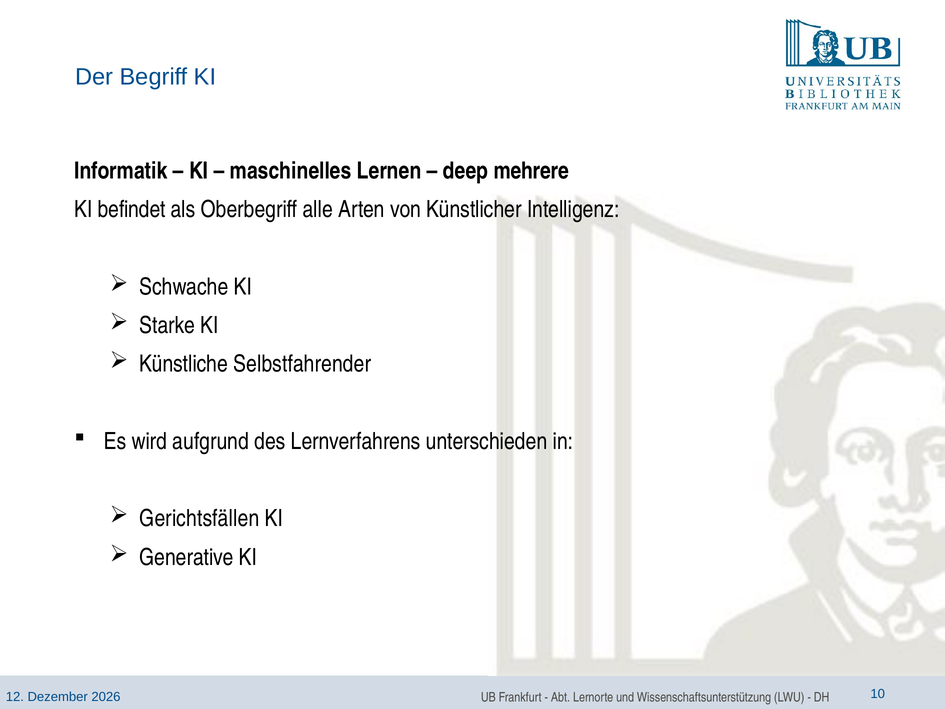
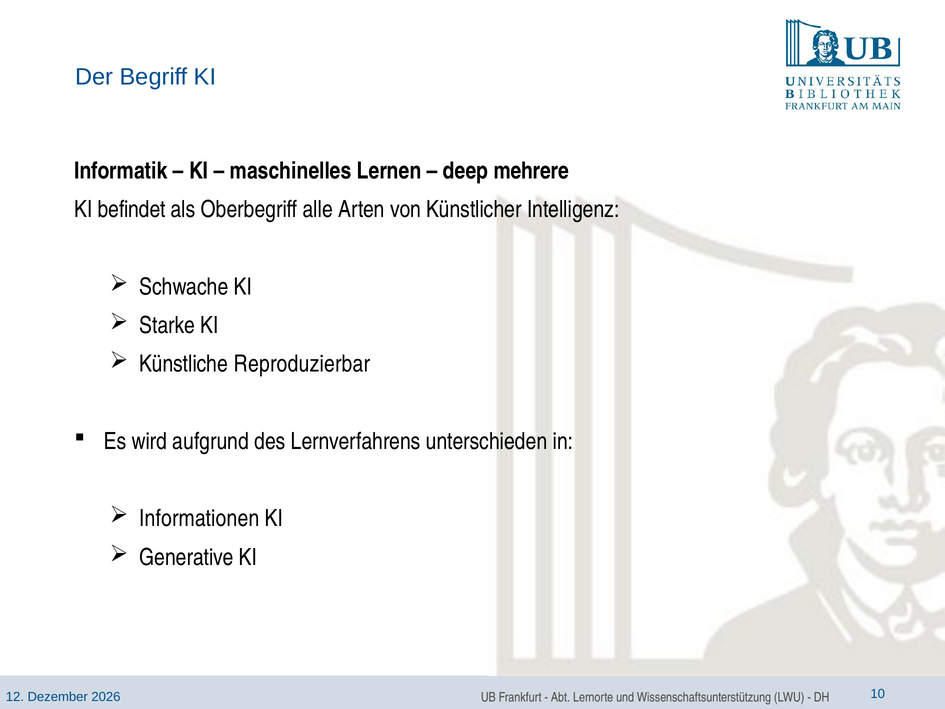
Selbstfahrender: Selbstfahrender -> Reproduzierbar (302, 364)
Gerichtsfällen: Gerichtsfällen -> Informationen (199, 519)
